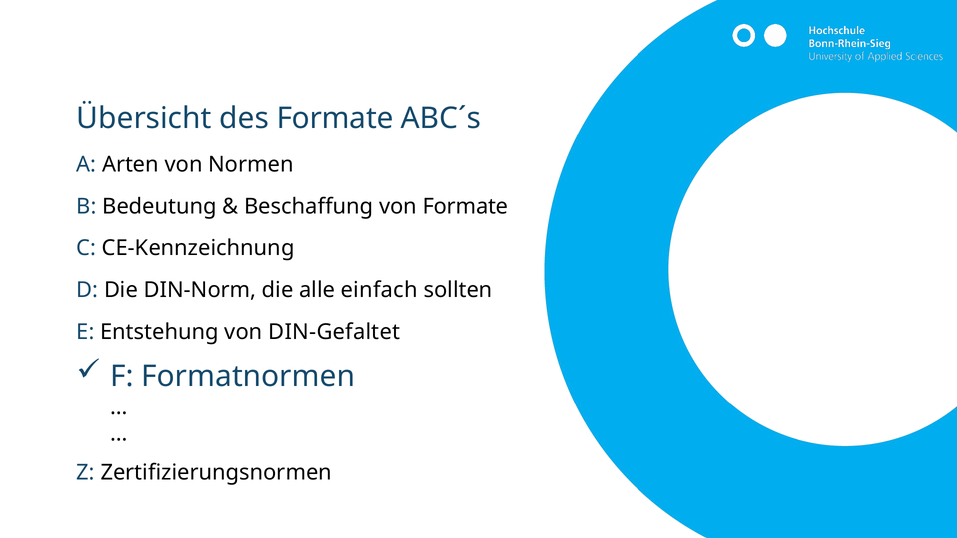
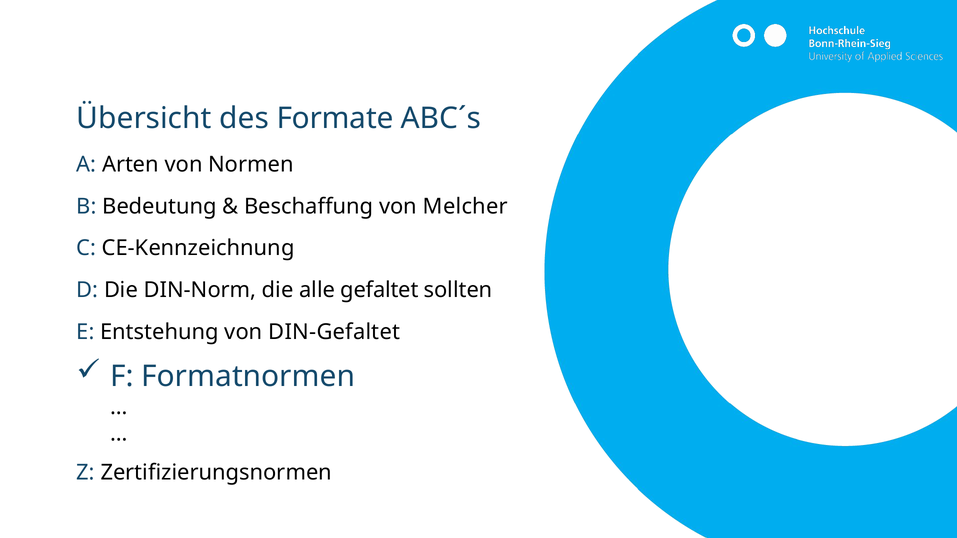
von Formate: Formate -> Melcher (465, 206)
einfach: einfach -> gefaltet (379, 290)
